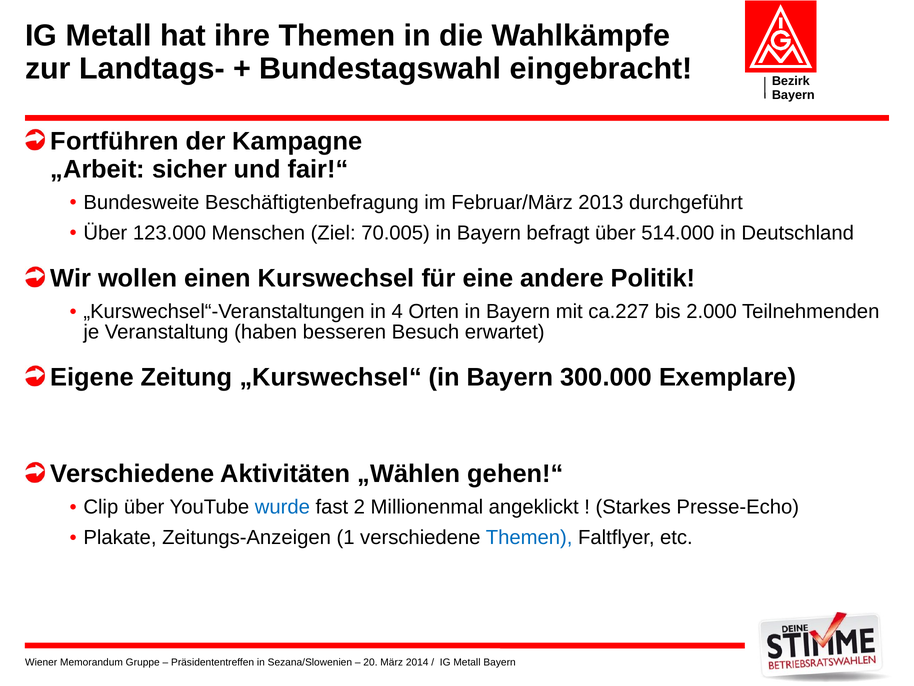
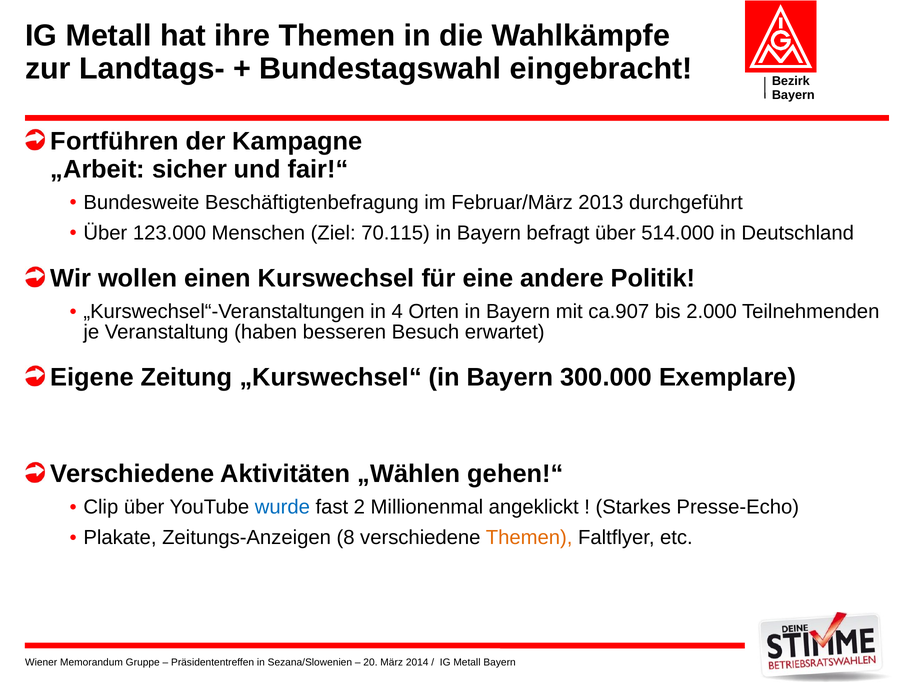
70.005: 70.005 -> 70.115 (396, 233)
ca.227: ca.227 -> ca.907 (619, 311)
1: 1 -> 8 (346, 537)
Themen colour: blue -> orange (529, 537)
